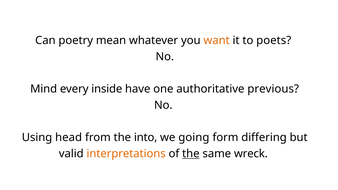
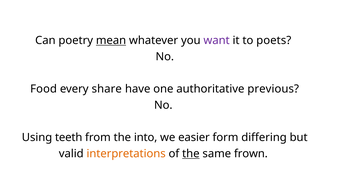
mean underline: none -> present (111, 40)
want colour: orange -> purple (217, 40)
Mind: Mind -> Food (44, 89)
inside: inside -> share (107, 89)
head: head -> teeth (69, 138)
going: going -> easier (194, 138)
wreck: wreck -> frown (251, 154)
